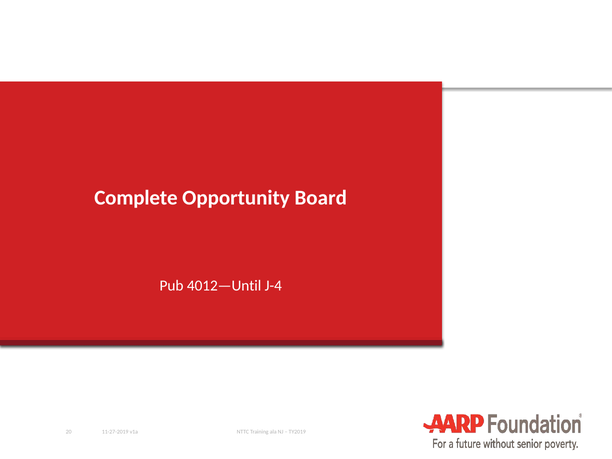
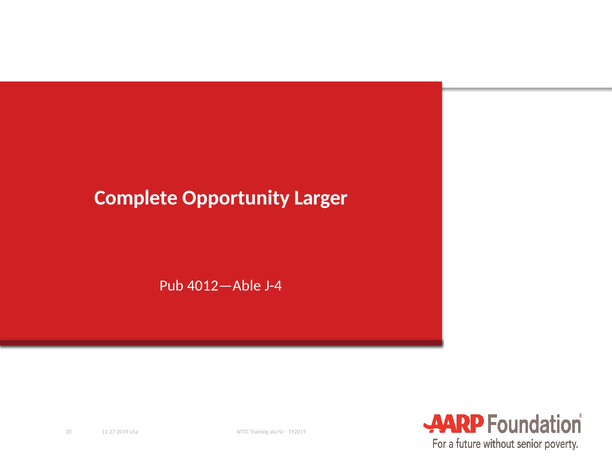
Board: Board -> Larger (321, 198)
4012—Until: 4012—Until -> 4012—Able (224, 286)
